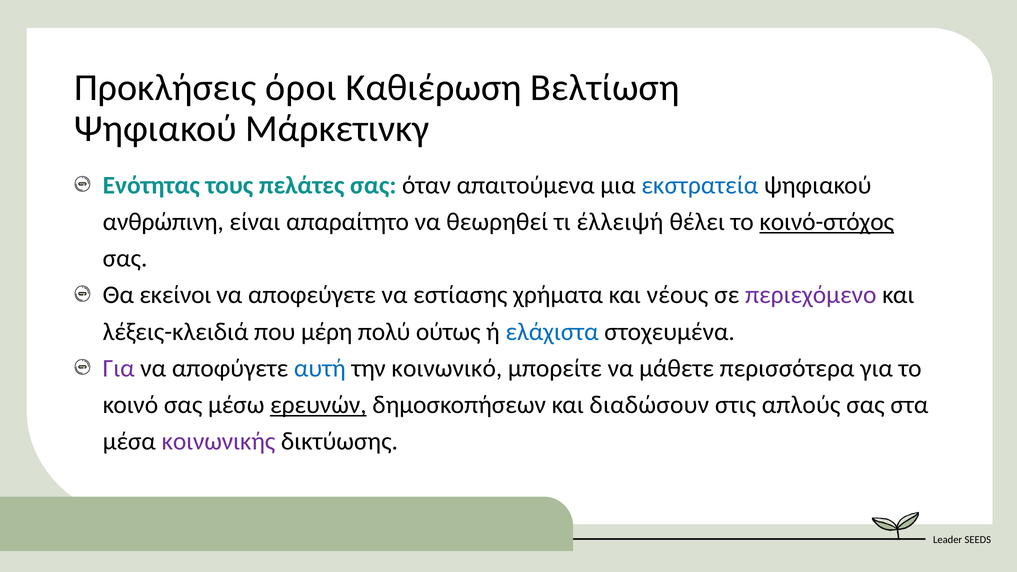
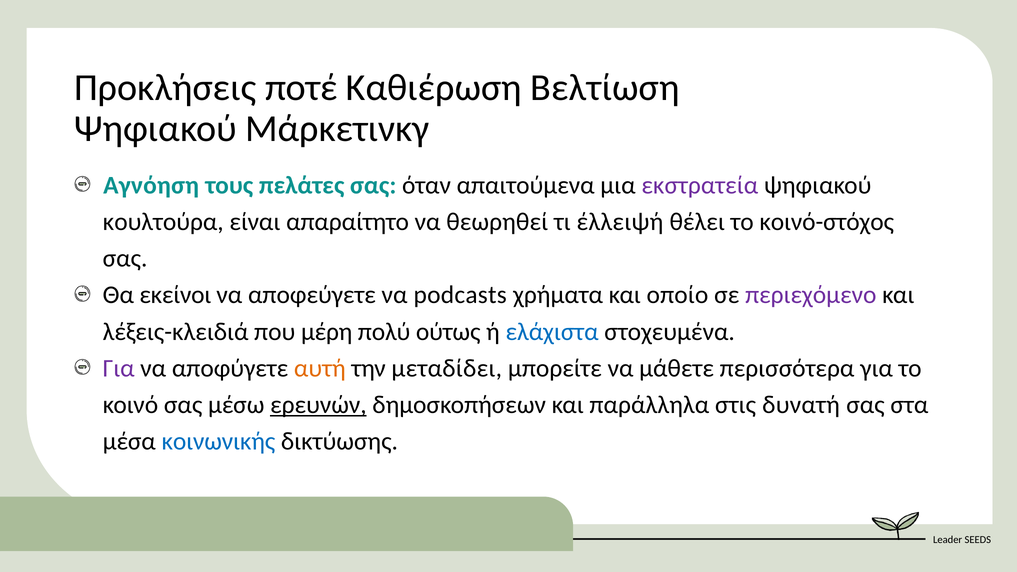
όροι: όροι -> ποτέ (301, 88)
Ενότητας: Ενότητας -> Αγνόηση (151, 185)
εκστρατεία colour: blue -> purple (700, 185)
ανθρώπινη: ανθρώπινη -> κουλτούρα (163, 222)
κοινό-στόχος underline: present -> none (827, 222)
εστίασης: εστίασης -> podcasts (460, 295)
νέους: νέους -> οποίο (677, 295)
αυτή colour: blue -> orange (320, 368)
κοινωνικό: κοινωνικό -> μεταδίδει (447, 368)
διαδώσουν: διαδώσουν -> παράλληλα (649, 405)
απλούς: απλούς -> δυνατή (801, 405)
κοινωνικής colour: purple -> blue (218, 442)
